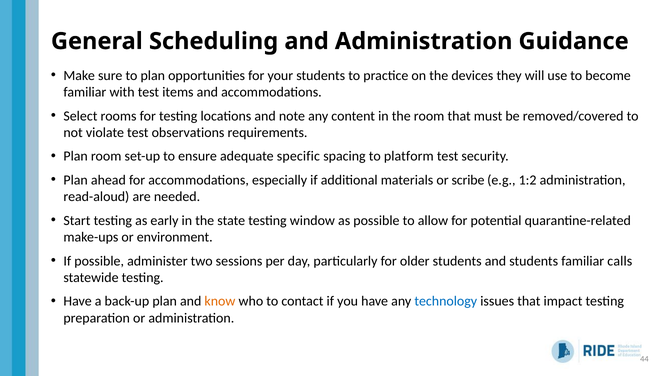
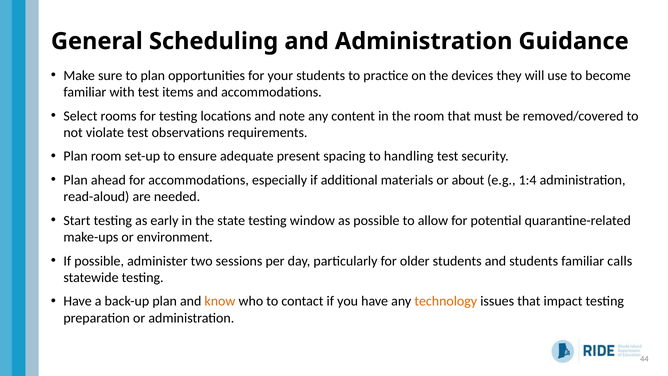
specific: specific -> present (298, 156)
platform: platform -> handling (409, 156)
scribe: scribe -> about (468, 180)
1:2: 1:2 -> 1:4 (528, 180)
technology colour: blue -> orange (446, 301)
